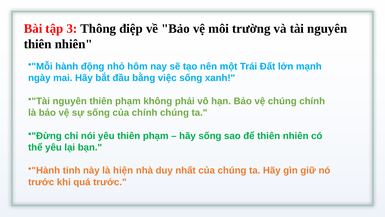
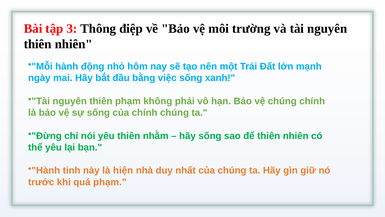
yêu thiên phạm: phạm -> nhằm (156, 136)
quá trước: trước -> phạm (110, 182)
